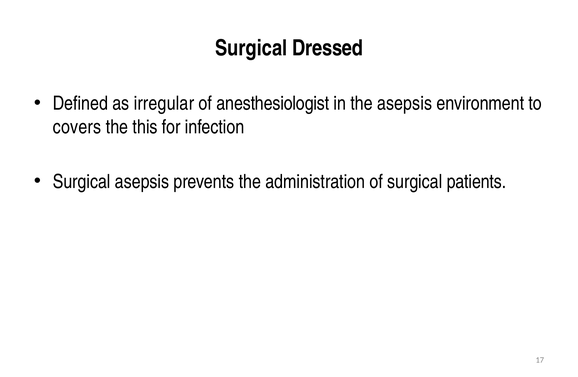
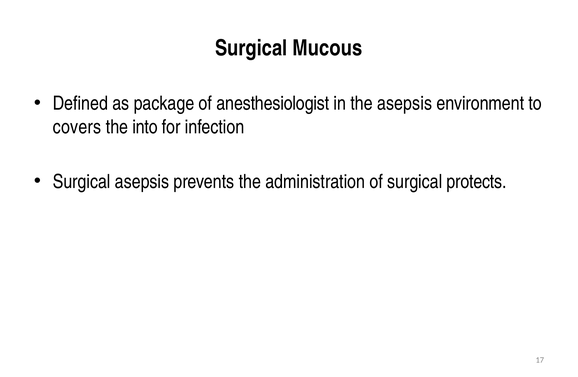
Dressed: Dressed -> Mucous (327, 48)
irregular: irregular -> package (164, 104)
this: this -> into (145, 127)
patients: patients -> protects (477, 182)
